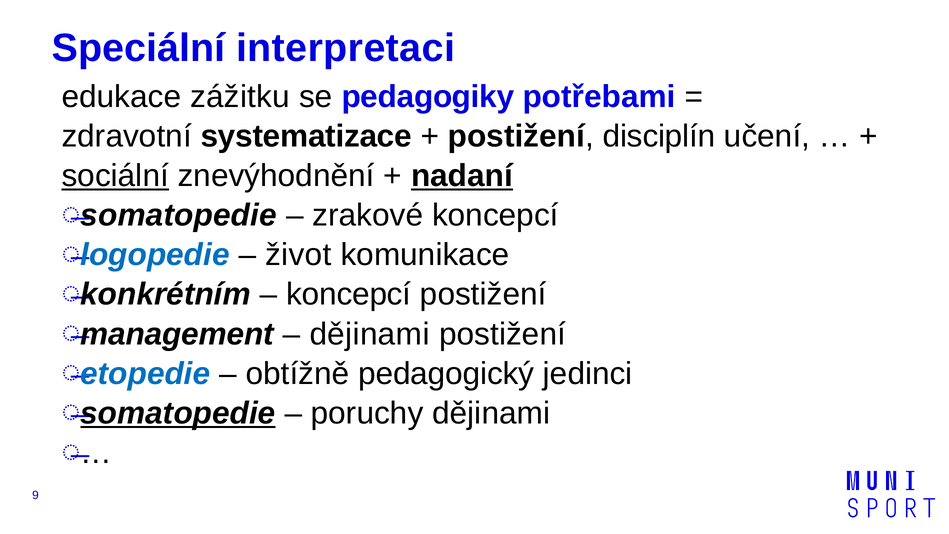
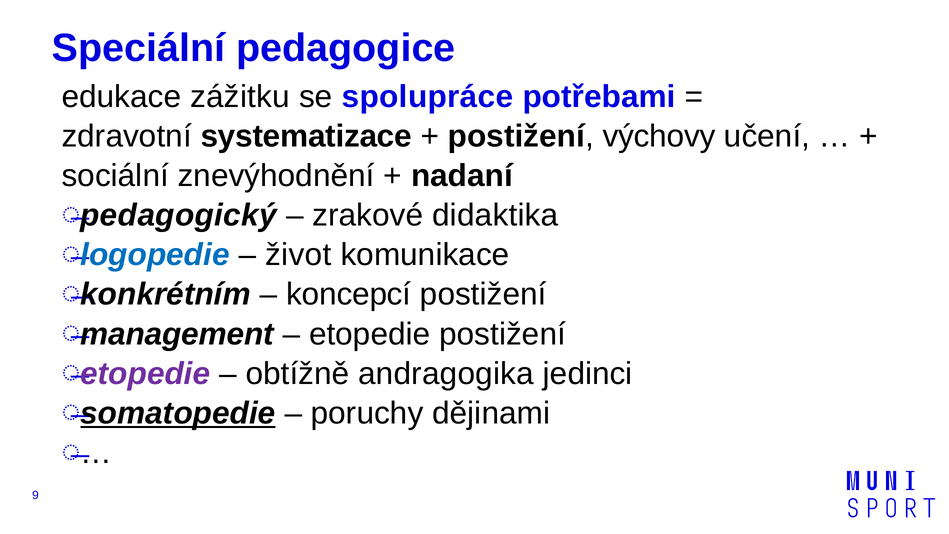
interpretaci: interpretaci -> pedagogice (346, 48)
pedagogiky: pedagogiky -> spolupráce (428, 97)
disciplín: disciplín -> výchovy (659, 136)
sociální underline: present -> none (115, 176)
nadaní underline: present -> none (462, 176)
somatopedie: somatopedie -> pedagogický (179, 215)
zrakové koncepcí: koncepcí -> didaktika (495, 215)
dějinami: dějinami -> etopedie (370, 334)
etopedie colour: blue -> purple (145, 374)
pedagogický: pedagogický -> andragogika (446, 374)
